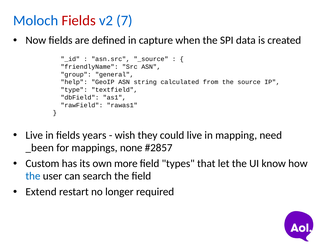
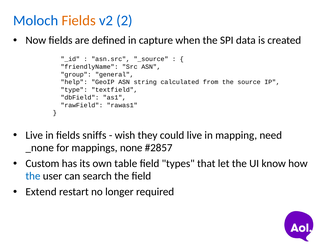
Fields colour: red -> orange (79, 21)
7: 7 -> 2 (125, 21)
years: years -> sniffs (94, 135)
_been: _been -> _none (40, 148)
more: more -> table (126, 163)
